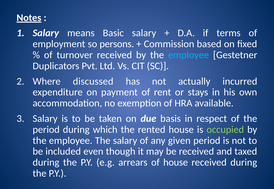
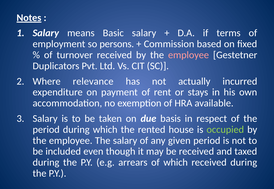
employee colour: light blue -> pink (189, 55)
discussed: discussed -> relevance (93, 82)
of house: house -> which (176, 163)
